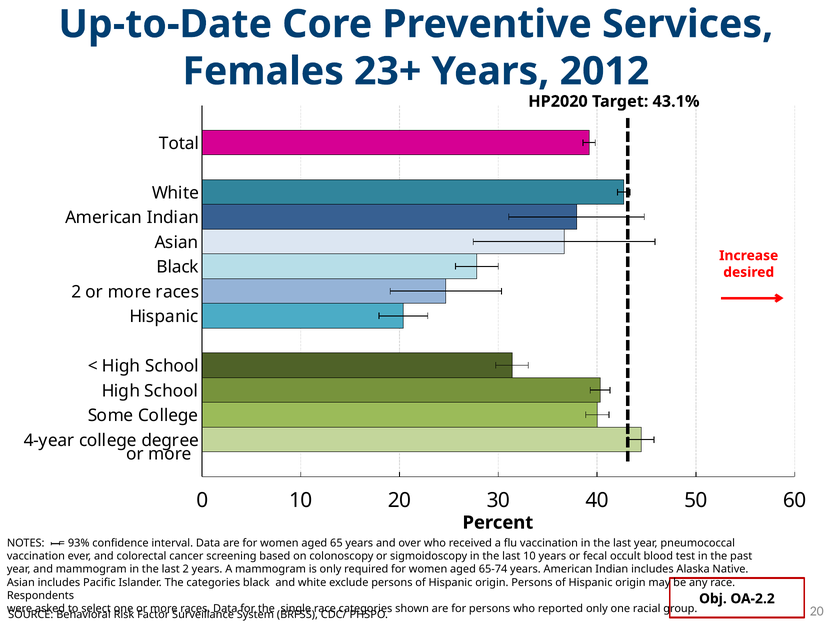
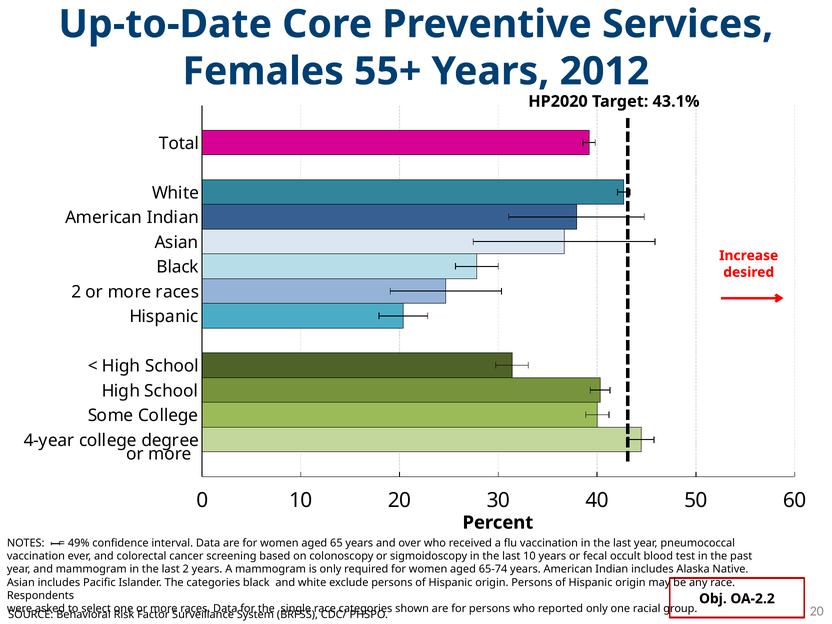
23+: 23+ -> 55+ (388, 71)
93%: 93% -> 49% (79, 543)
